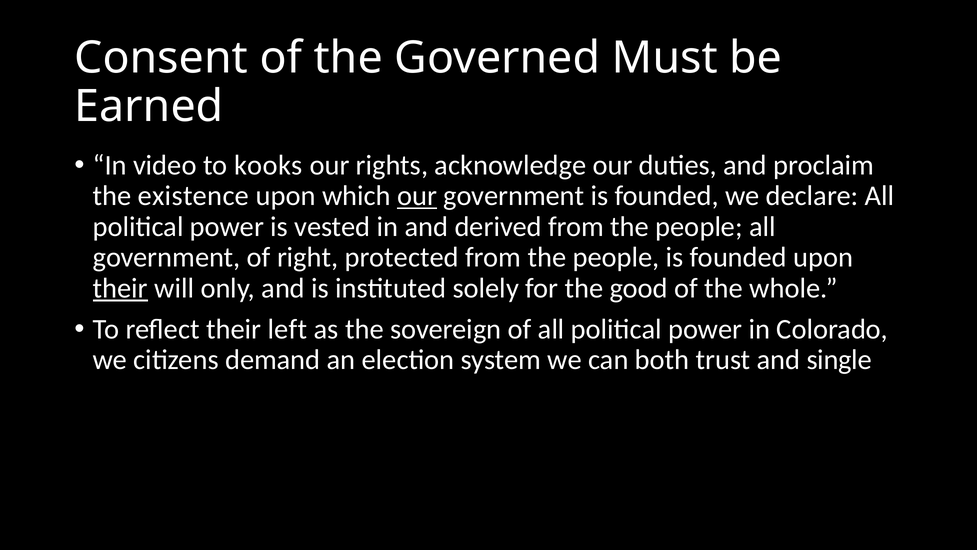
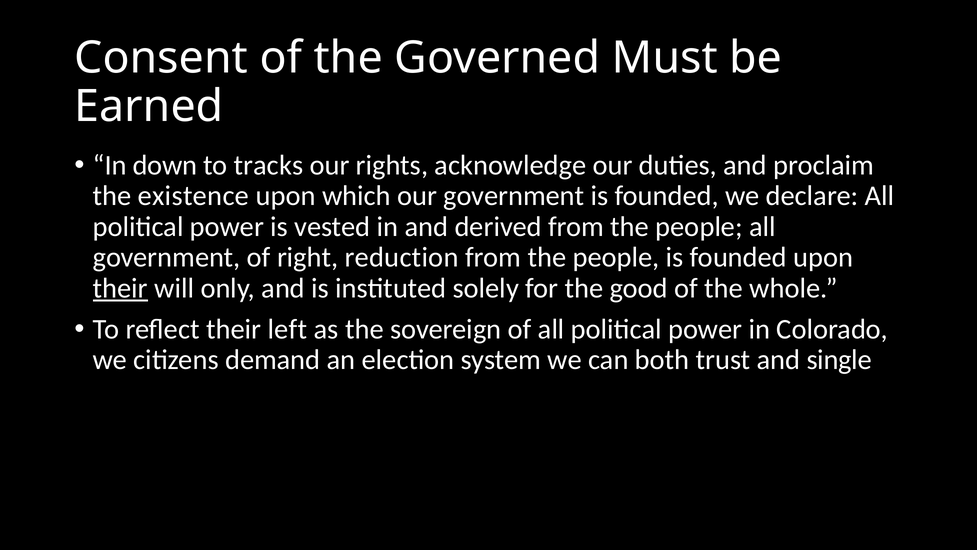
video: video -> down (165, 165)
kooks: kooks -> tracks (268, 165)
our underline: present -> none (417, 196)
protected: protected -> reduction (402, 257)
